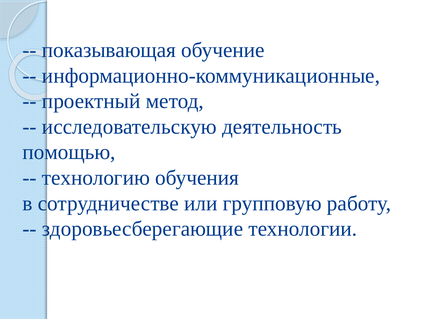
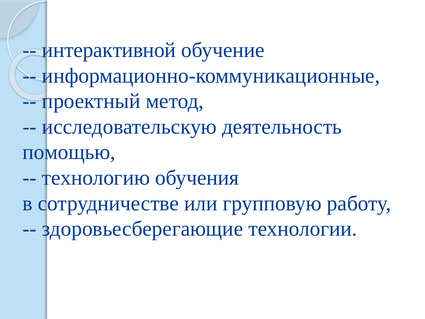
показывающая: показывающая -> интерактивной (109, 50)
